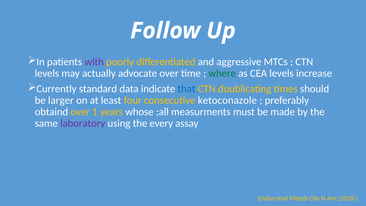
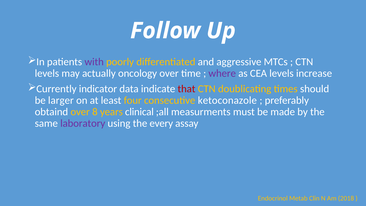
advocate: advocate -> oncology (138, 73)
where colour: green -> purple (222, 73)
standard: standard -> indicator (98, 89)
that colour: blue -> red (186, 89)
1: 1 -> 8 (95, 112)
whose: whose -> clinical (139, 112)
